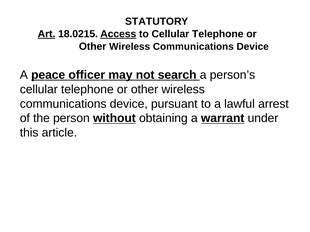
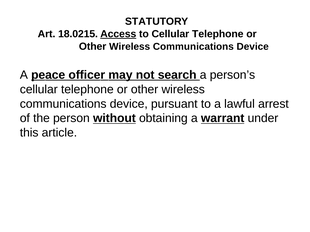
Art underline: present -> none (47, 34)
